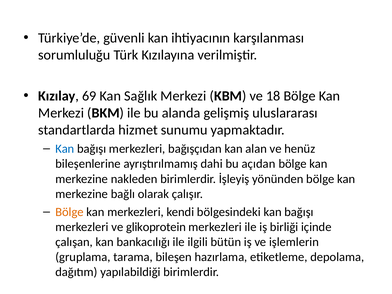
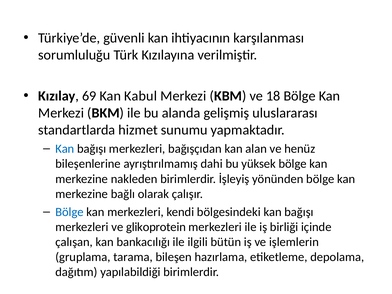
Sağlık: Sağlık -> Kabul (141, 96)
açıdan: açıdan -> yüksek (259, 164)
Bölge colour: orange -> blue (70, 212)
